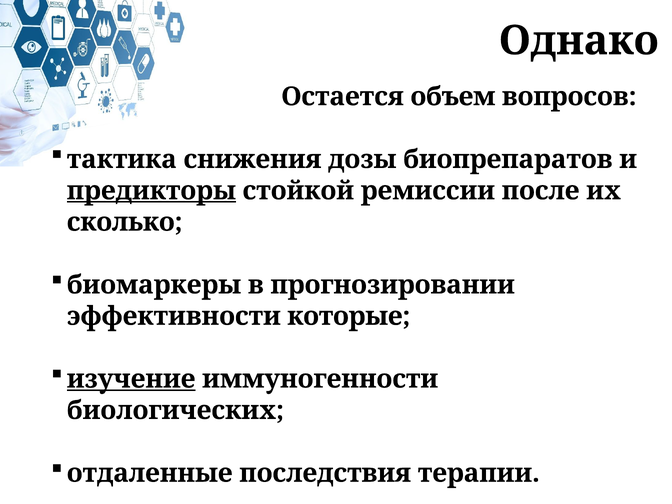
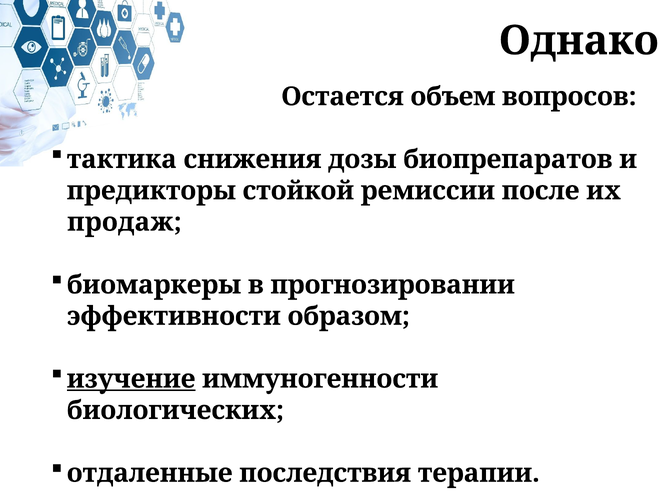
предикторы underline: present -> none (151, 191)
сколько: сколько -> продаж (124, 222)
которые: которые -> образом (349, 316)
